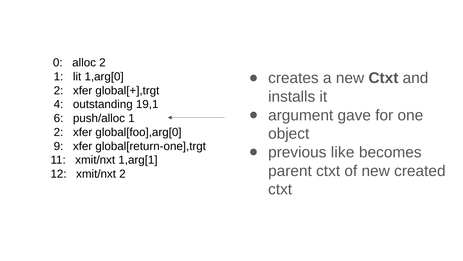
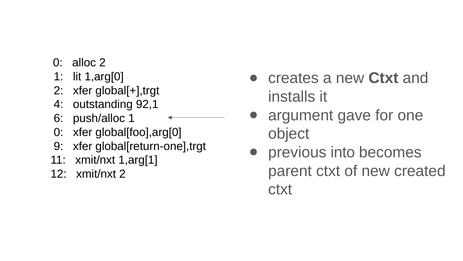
19,1: 19,1 -> 92,1 (147, 104)
2: 2 -> 0 (59, 132)
like: like -> into (343, 152)
